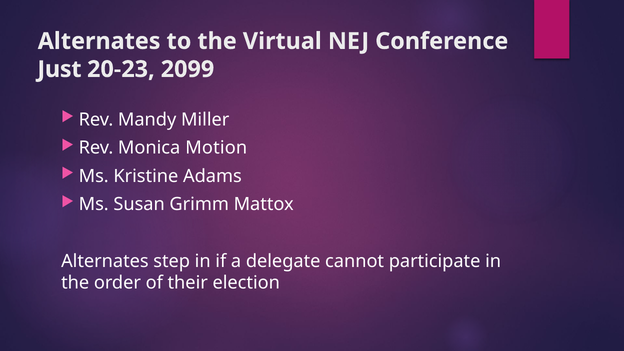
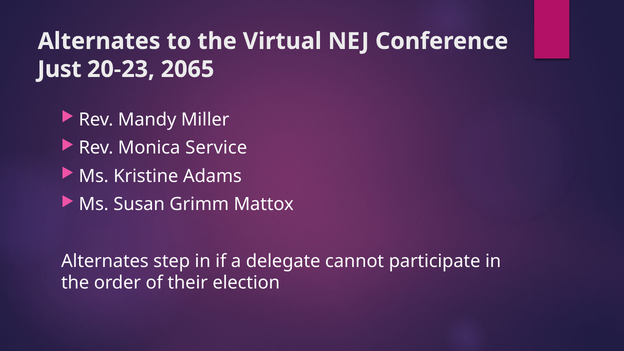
2099: 2099 -> 2065 (187, 69)
Motion: Motion -> Service (216, 148)
